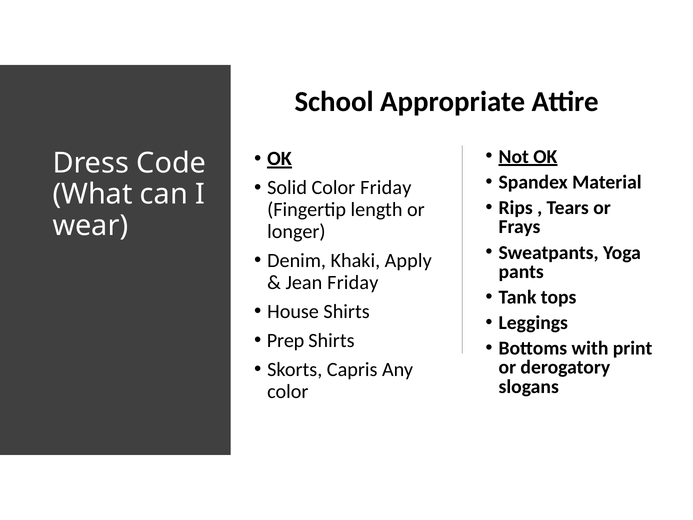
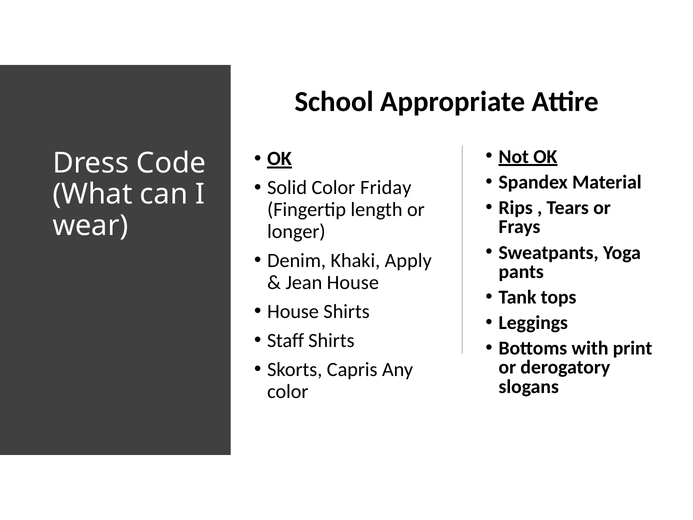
Jean Friday: Friday -> House (353, 282)
Prep: Prep -> Staff (286, 340)
